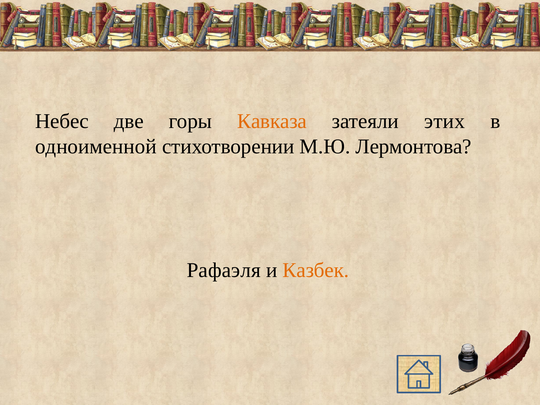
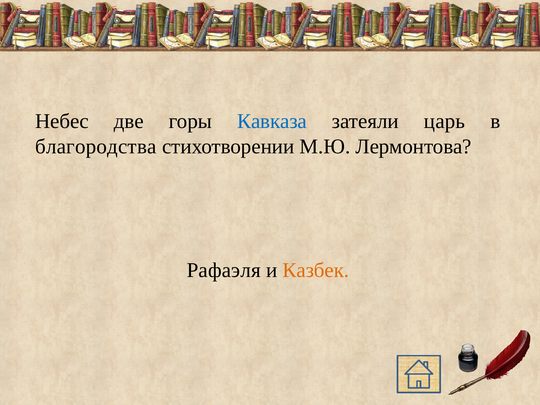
Кавказа colour: orange -> blue (272, 121)
этих: этих -> царь (445, 121)
одноименной: одноименной -> благородства (96, 147)
